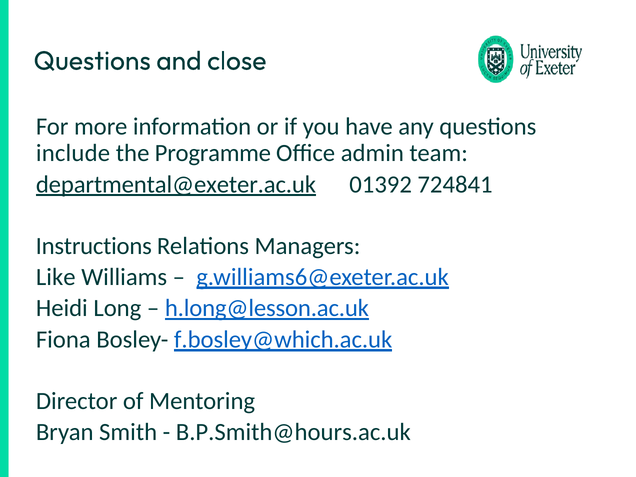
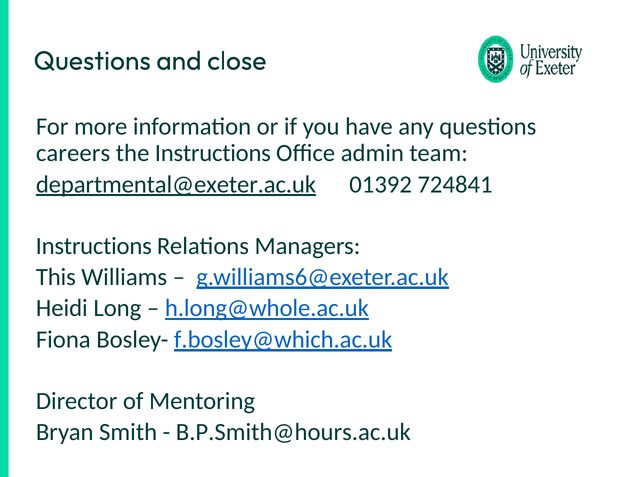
include: include -> careers (73, 153)
the Programme: Programme -> Instructions (213, 153)
Like: Like -> This (56, 277)
h.long@lesson.ac.uk: h.long@lesson.ac.uk -> h.long@whole.ac.uk (267, 308)
